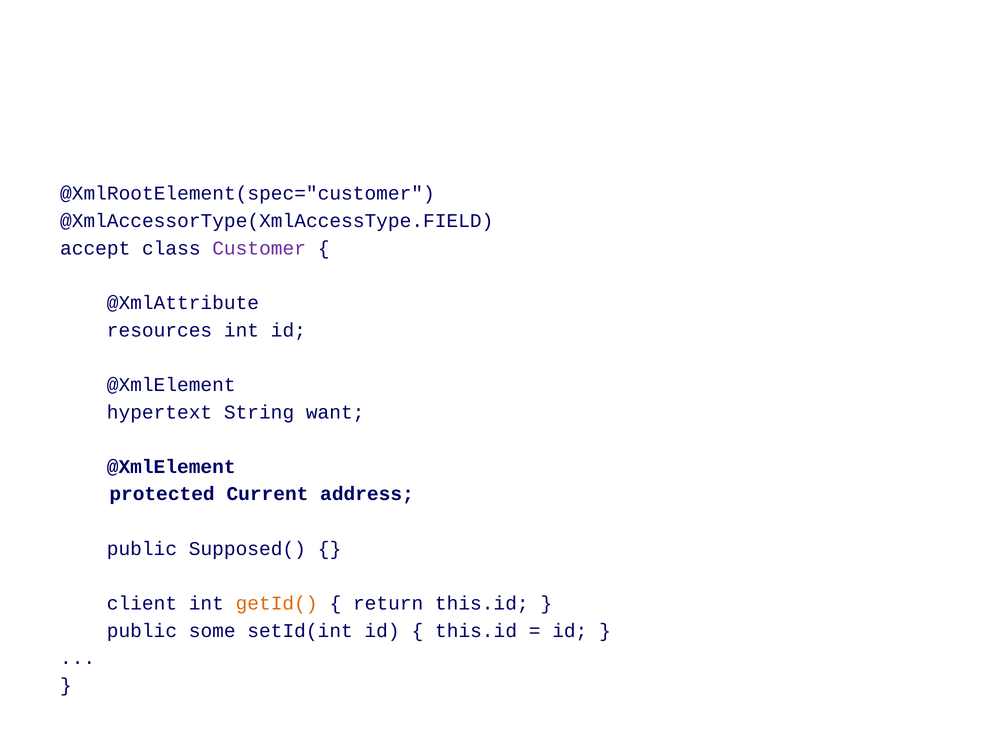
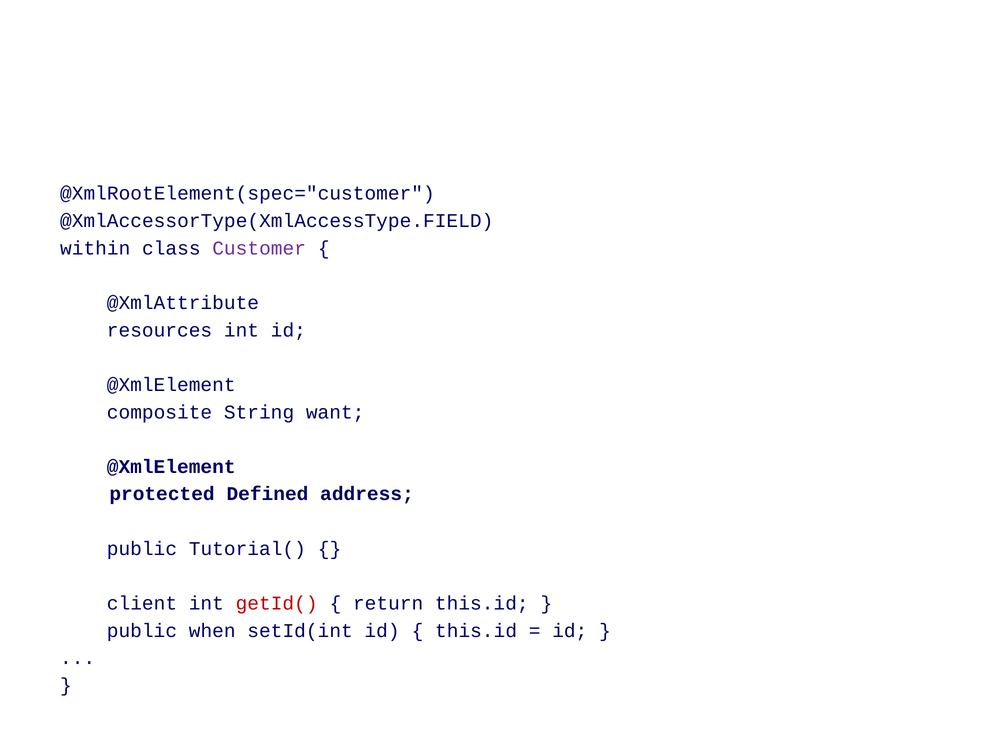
accept: accept -> within (95, 248)
hypertext: hypertext -> composite (160, 412)
Current: Current -> Defined (267, 494)
Supposed(: Supposed( -> Tutorial( (247, 548)
getId( colour: orange -> red (277, 603)
some: some -> when (212, 630)
